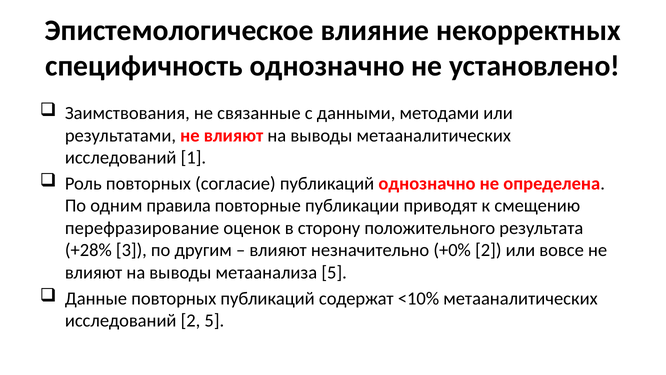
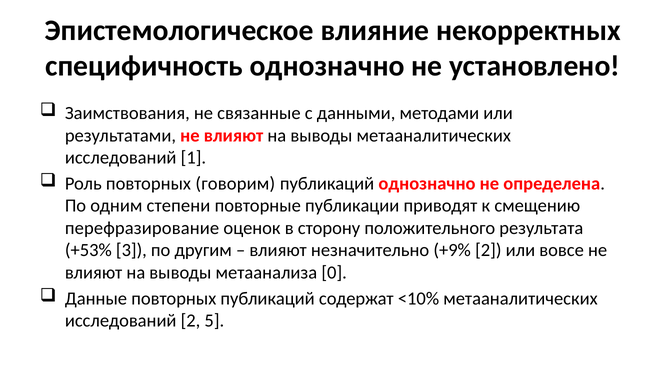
согласие: согласие -> говорим (235, 183)
правила: правила -> степени (178, 206)
+28%: +28% -> +53% (88, 250)
+0%: +0% -> +9% (452, 250)
метаанализа 5: 5 -> 0 (334, 272)
